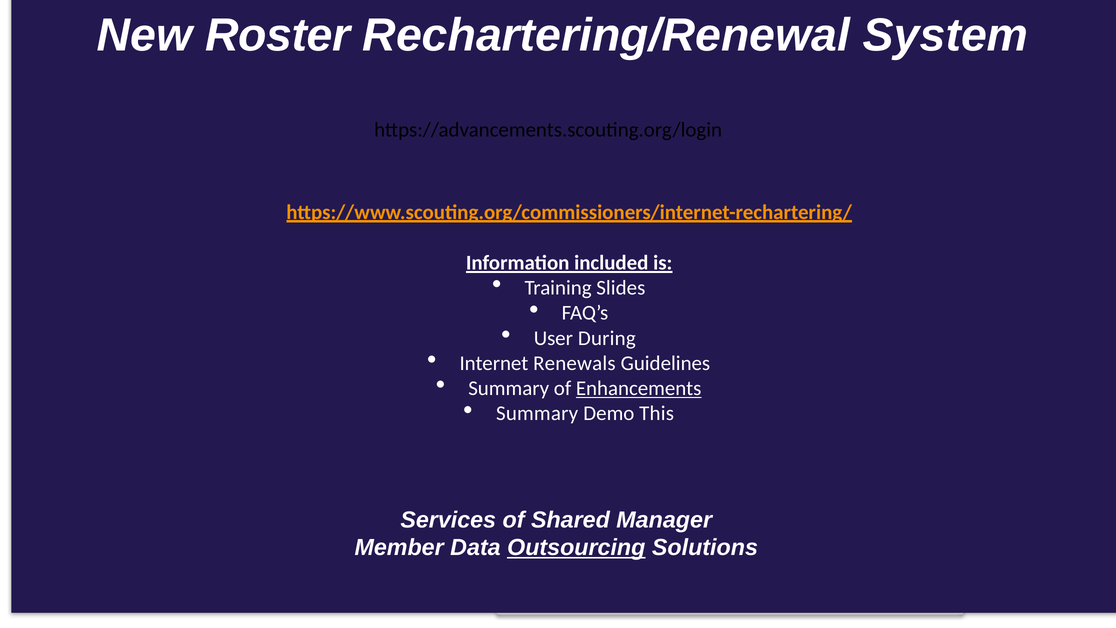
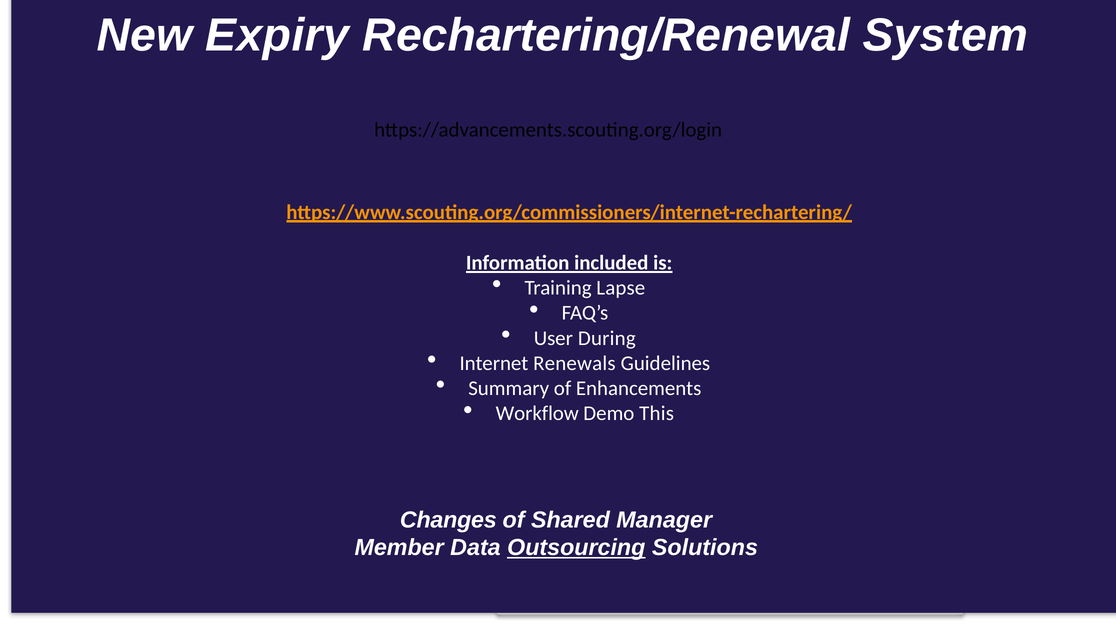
Roster: Roster -> Expiry (277, 35)
Slides: Slides -> Lapse (621, 288)
Enhancements underline: present -> none (639, 388)
Summary: Summary -> Workflow (537, 413)
Services: Services -> Changes (448, 520)
